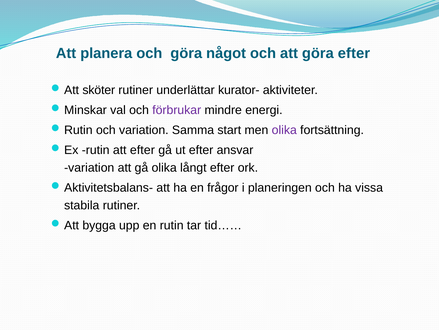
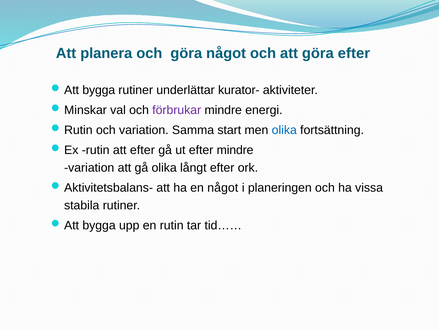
sköter: sköter -> bygga (99, 90)
olika colour: purple -> blue (284, 130)
efter ansvar: ansvar -> mindre (235, 150)
en frågor: frågor -> något (223, 187)
